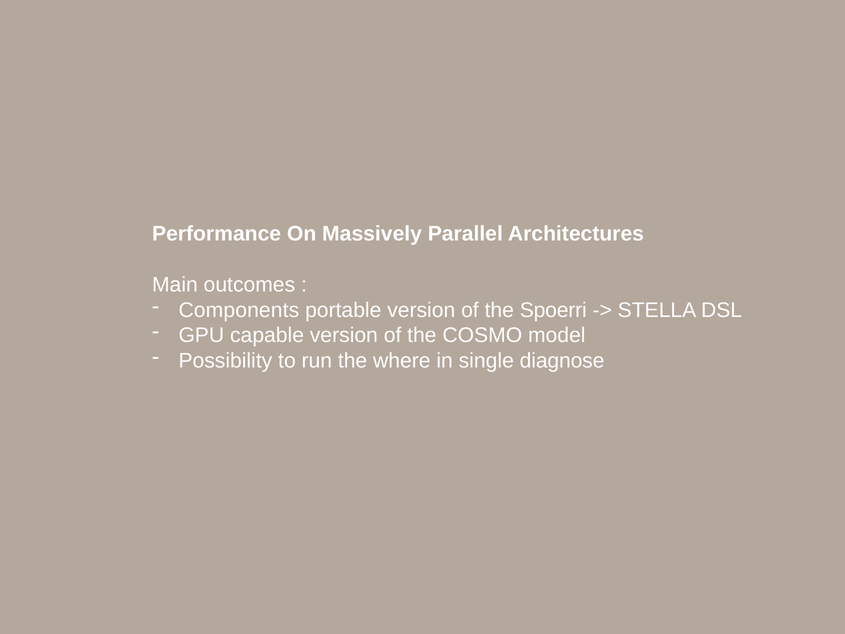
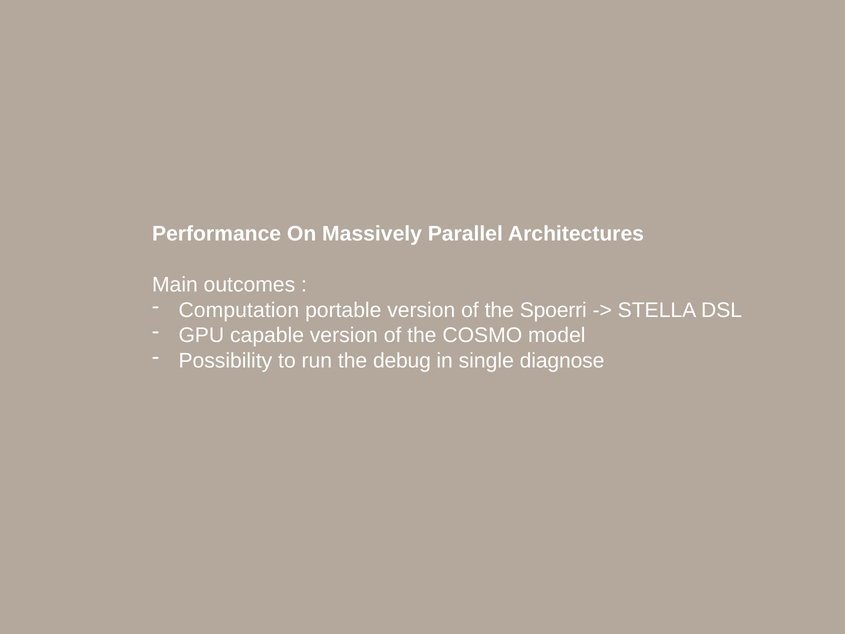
Components: Components -> Computation (239, 310)
where: where -> debug (402, 361)
